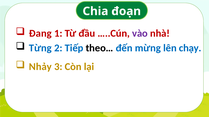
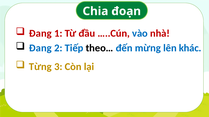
vào colour: purple -> blue (140, 34)
Từng: Từng -> Đang (40, 48)
chạy: chạy -> khác (190, 48)
Nhảy: Nhảy -> Từng (40, 67)
